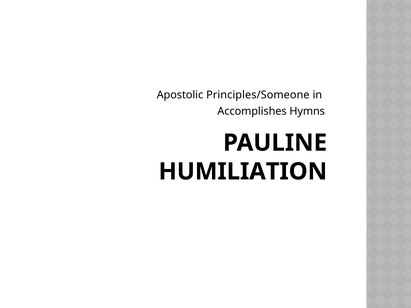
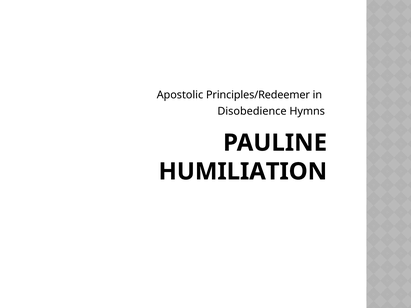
Principles/Someone: Principles/Someone -> Principles/Redeemer (258, 95)
Accomplishes: Accomplishes -> Disobedience (252, 111)
